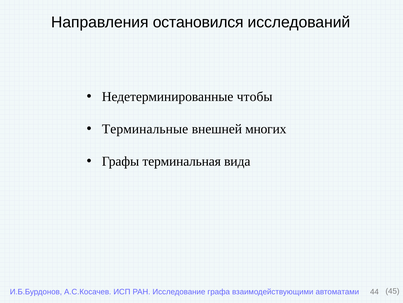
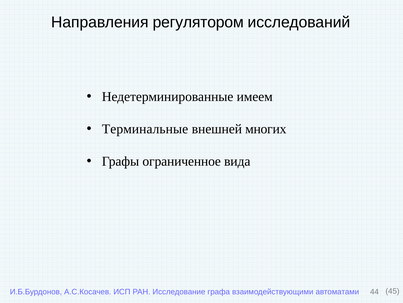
остановился: остановился -> регулятором (198, 22)
чтобы: чтобы -> имеем (255, 97)
терминальная: терминальная -> ограниченное (182, 161)
